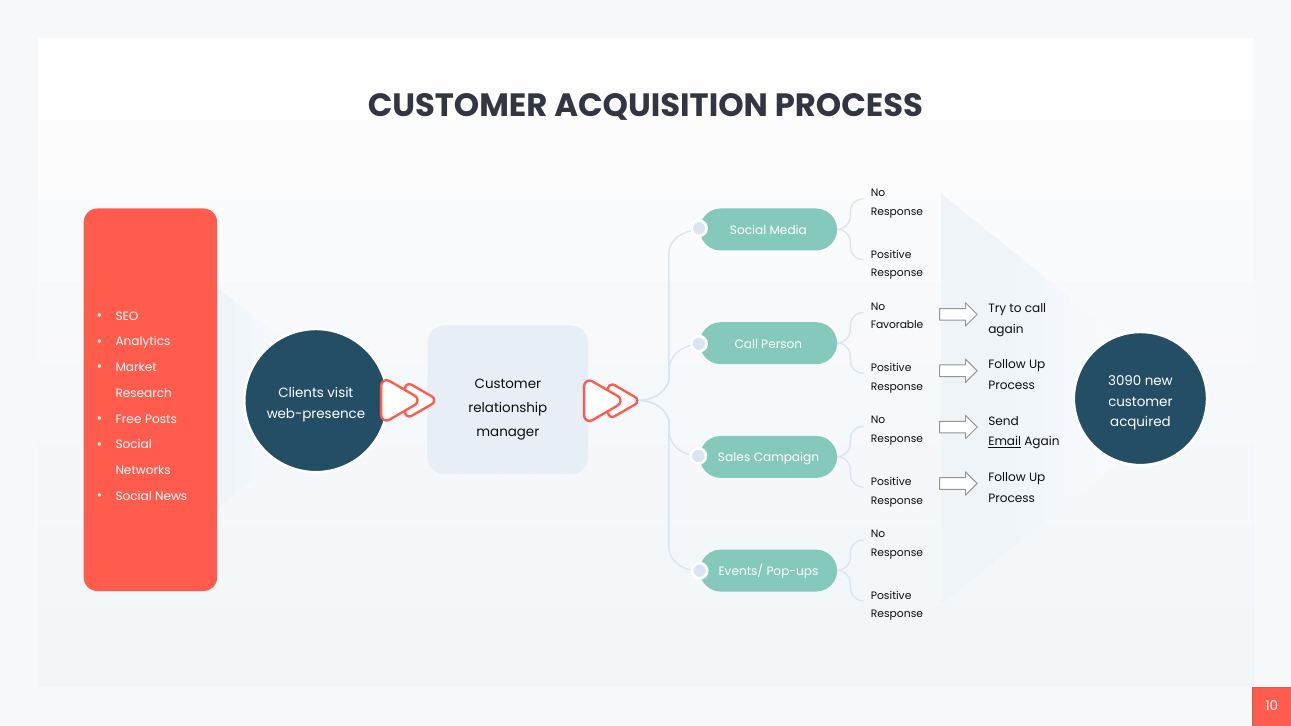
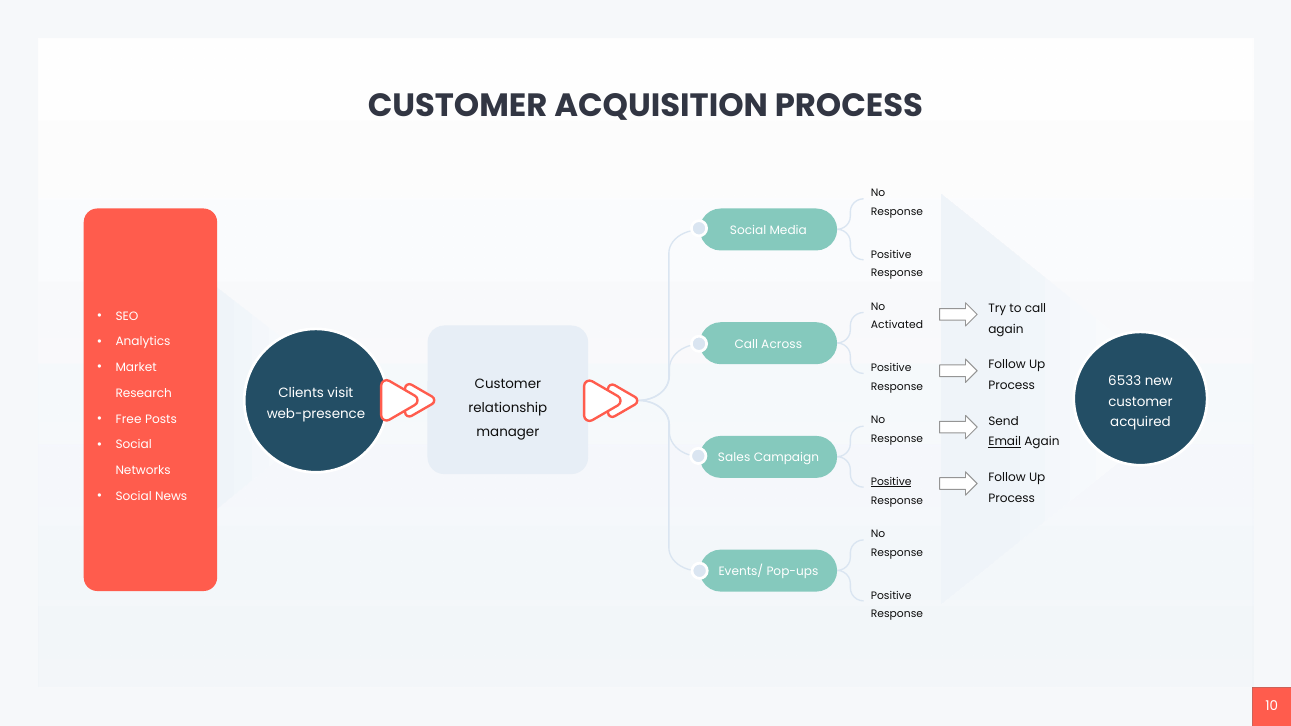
Favorable: Favorable -> Activated (897, 325)
Person: Person -> Across (782, 344)
3090: 3090 -> 6533 (1125, 381)
Positive underline: none -> present (891, 482)
